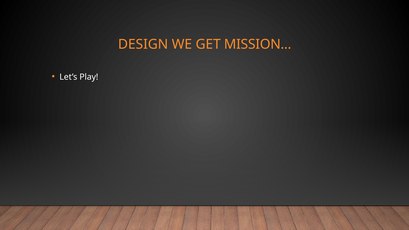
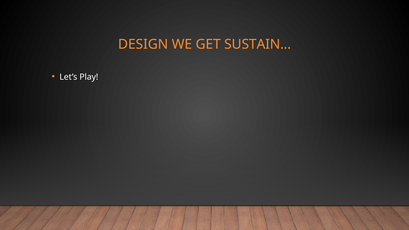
MISSION…: MISSION… -> SUSTAIN… (258, 45)
